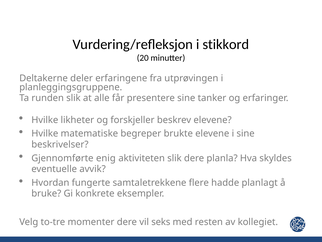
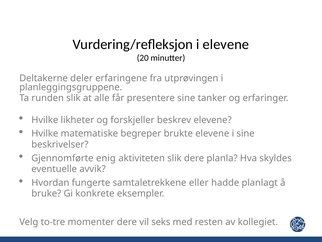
i stikkord: stikkord -> elevene (226, 44)
flere: flere -> eller (199, 182)
